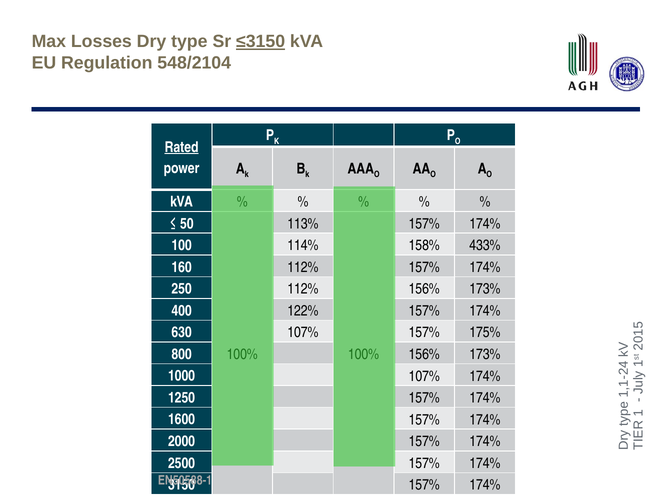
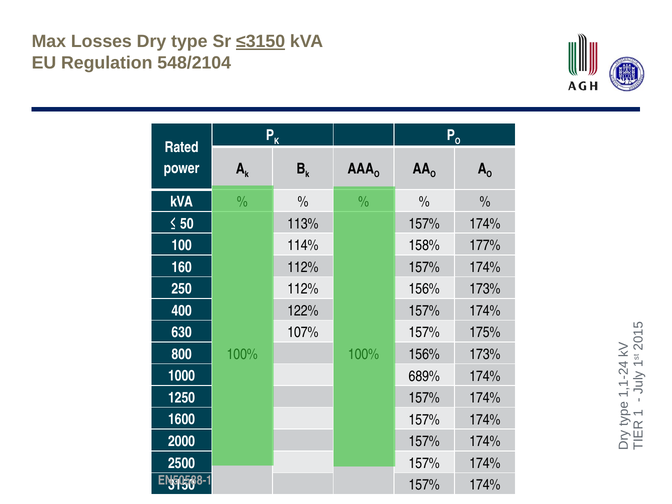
Rated underline: present -> none (182, 147)
433%: 433% -> 177% (485, 245)
1000 107%: 107% -> 689% (424, 376)
